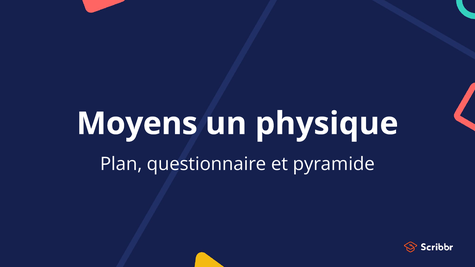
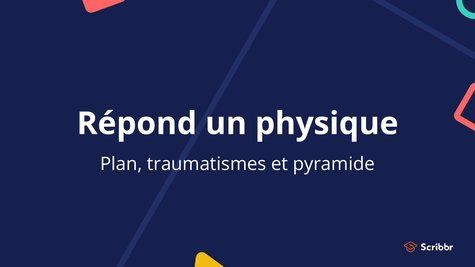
Moyens: Moyens -> Répond (137, 124)
questionnaire: questionnaire -> traumatismes (207, 164)
